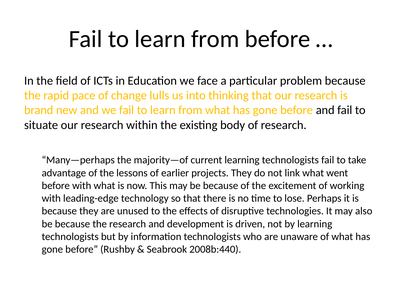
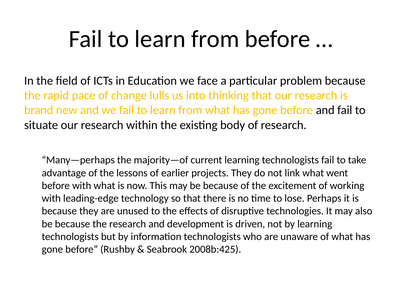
2008b:440: 2008b:440 -> 2008b:425 (215, 249)
